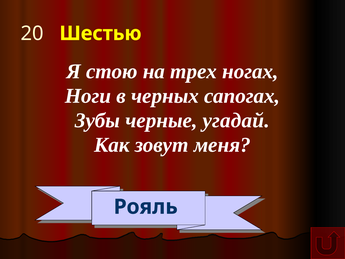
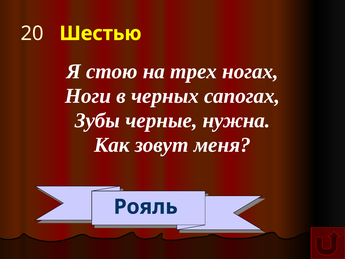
угадай: угадай -> нужна (236, 120)
